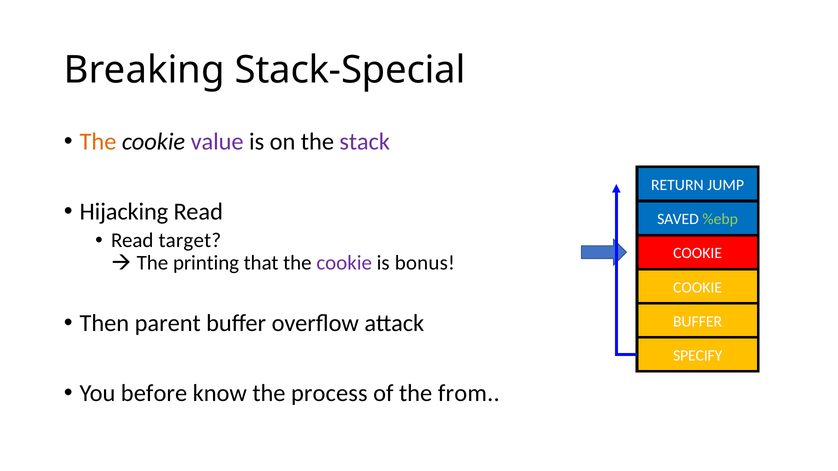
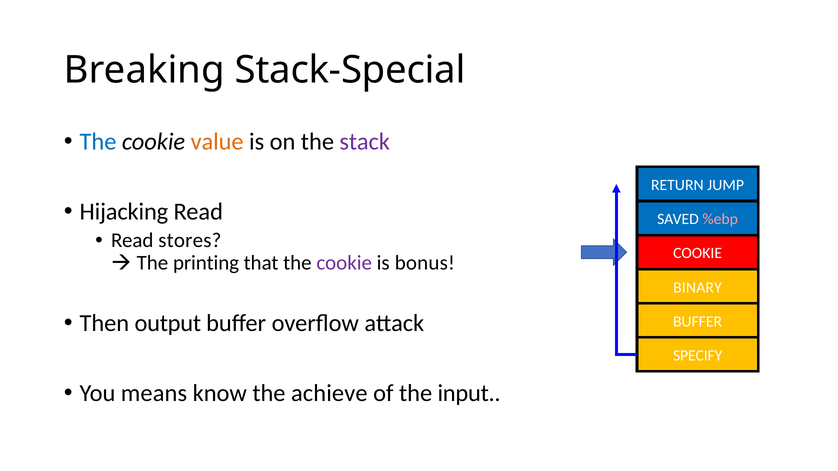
The colour: orange -> blue (98, 142)
value colour: purple -> orange (217, 142)
%ebp colour: light green -> pink (720, 219)
target: target -> stores (190, 241)
COOKIE: COOKIE -> BINARY (697, 288)
parent: parent -> output (168, 323)
before: before -> means (154, 394)
process: process -> achieve (329, 394)
from: from -> input (469, 394)
